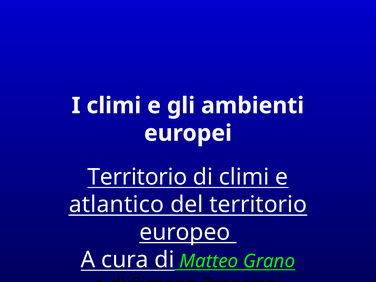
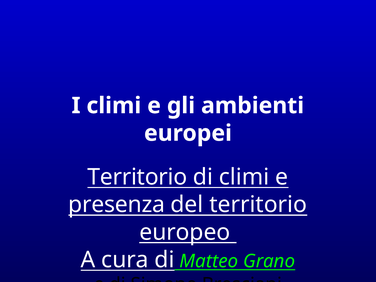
atlantico: atlantico -> presenza (117, 205)
